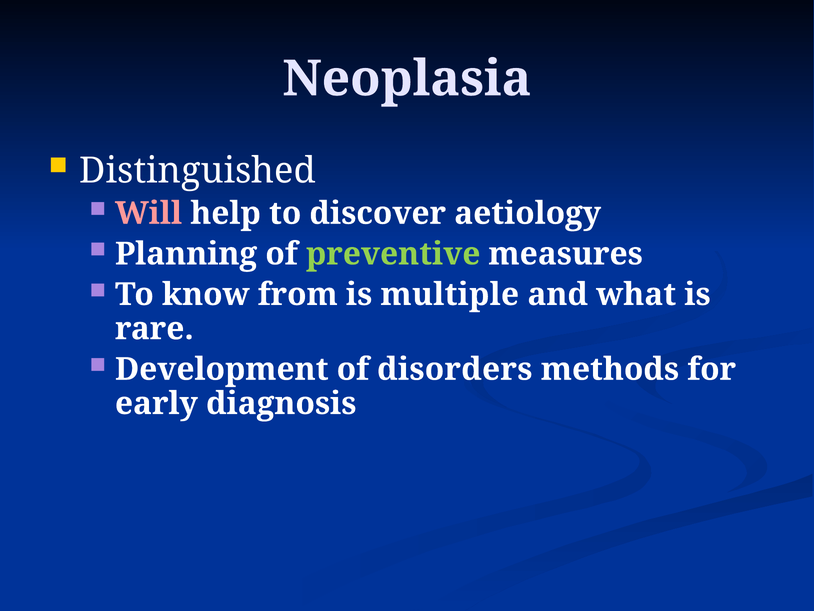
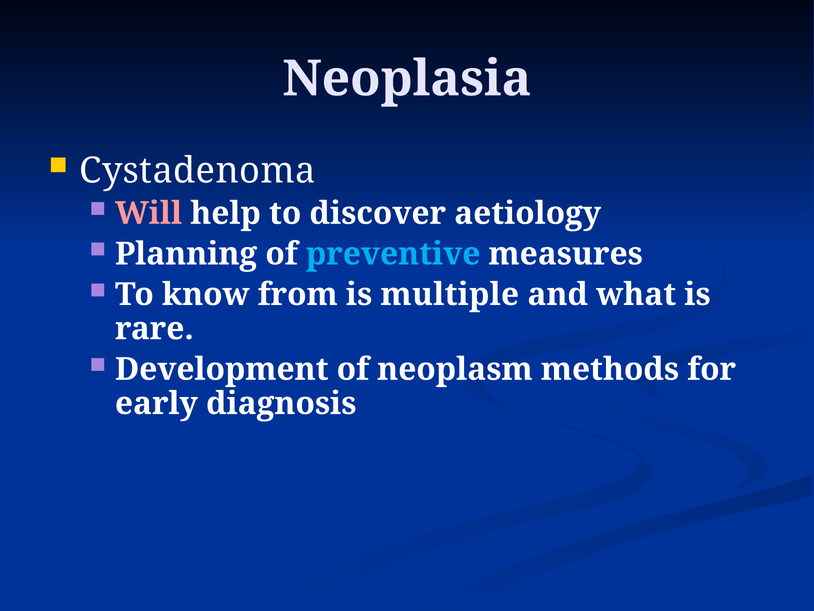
Distinguished: Distinguished -> Cystadenoma (197, 171)
preventive colour: light green -> light blue (393, 254)
disorders: disorders -> neoplasm (455, 369)
